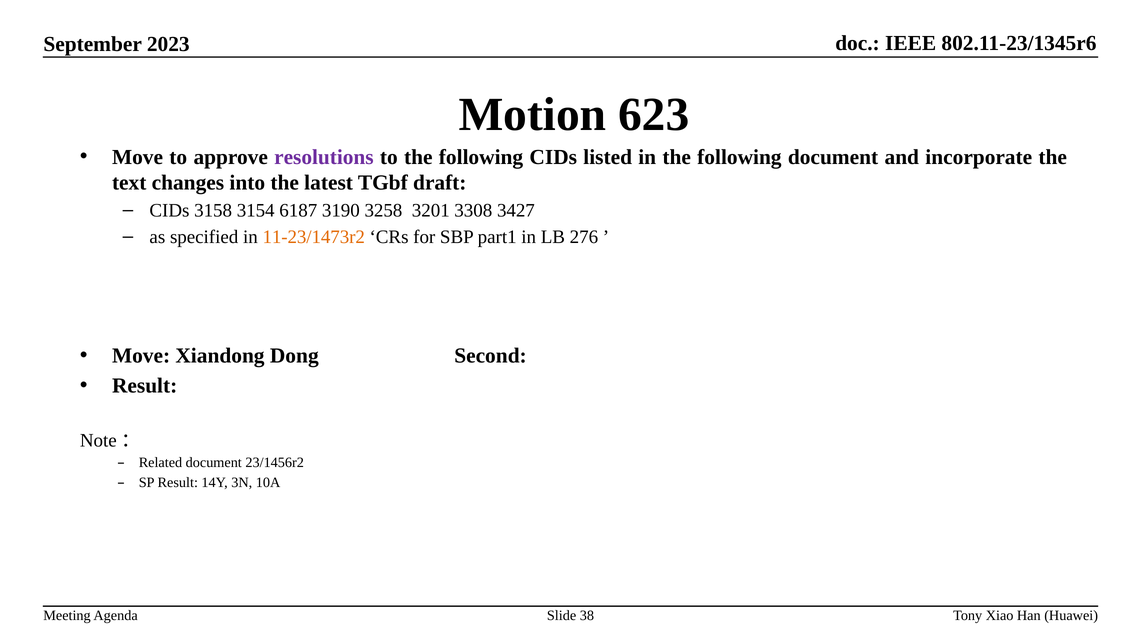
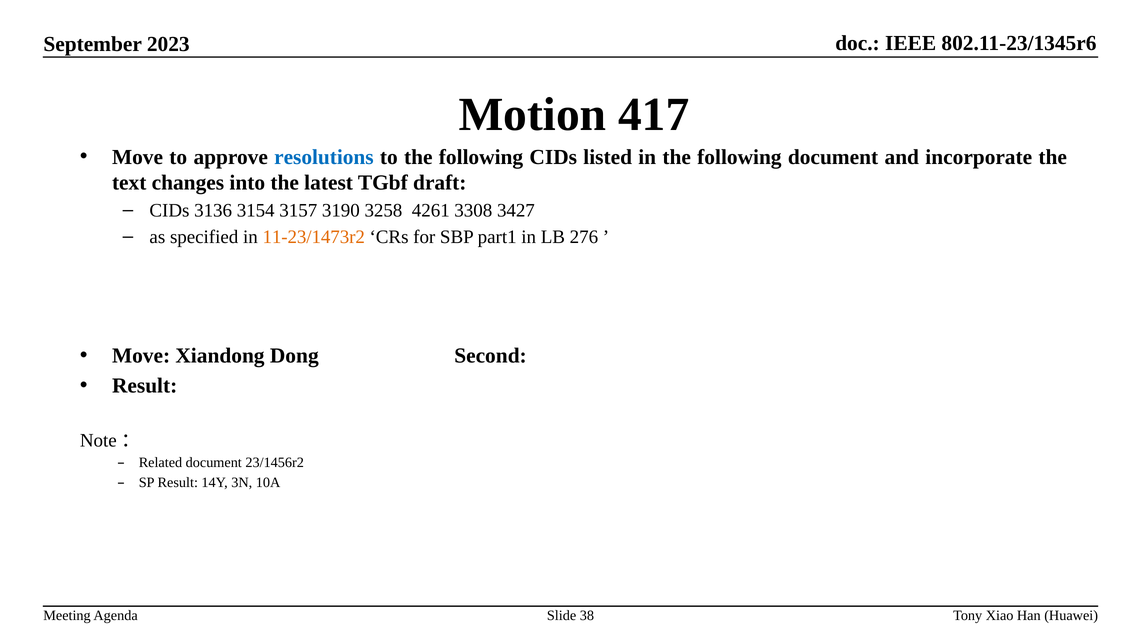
623: 623 -> 417 (654, 115)
resolutions colour: purple -> blue (324, 157)
3158: 3158 -> 3136 (213, 211)
6187: 6187 -> 3157 (298, 211)
3201: 3201 -> 4261 (431, 211)
